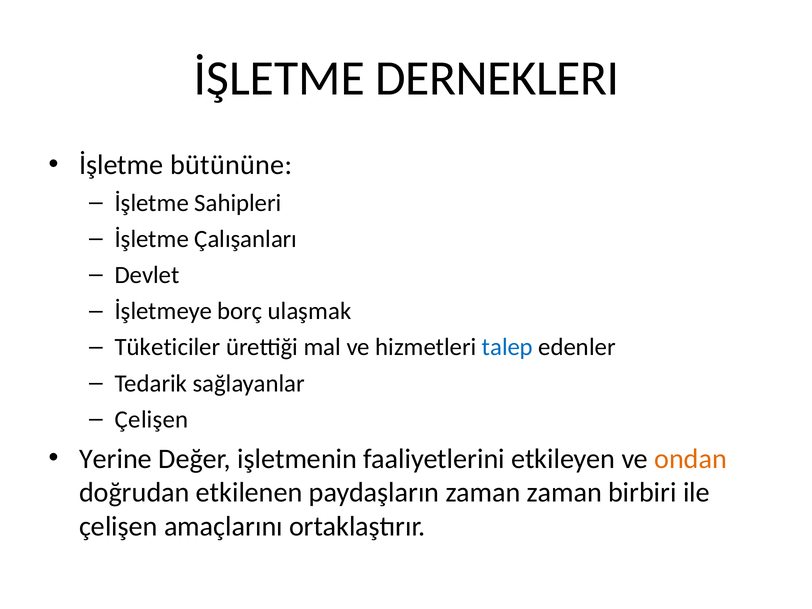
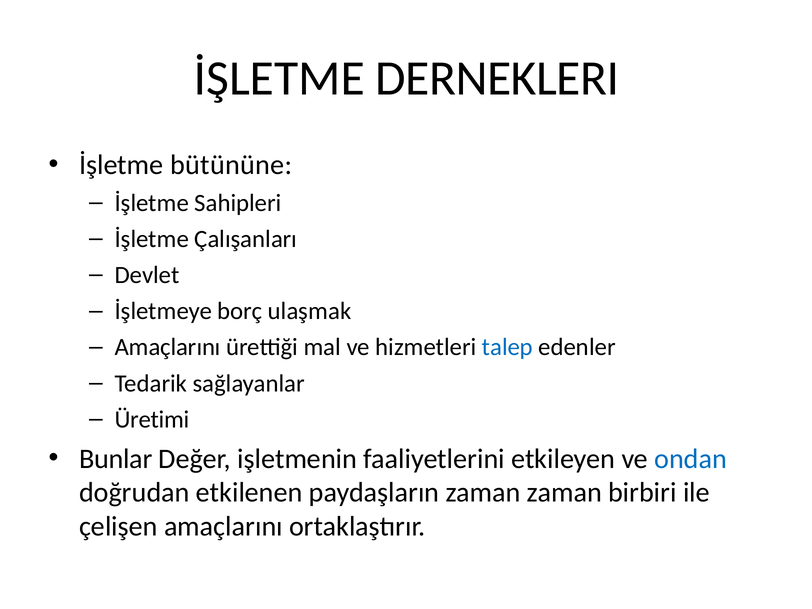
Tüketiciler: Tüketiciler -> Amaçlarını (168, 347)
Çelişen: Çelişen -> Üretimi (152, 419)
Yerine: Yerine -> Bunlar (116, 459)
ondan colour: orange -> blue (691, 459)
